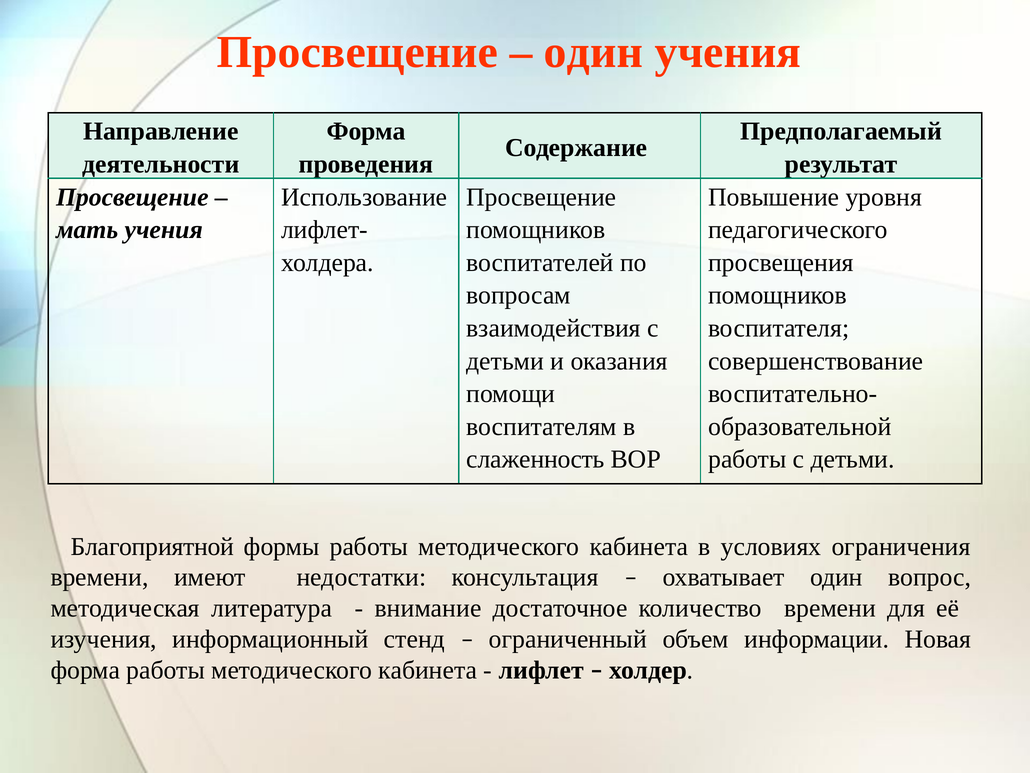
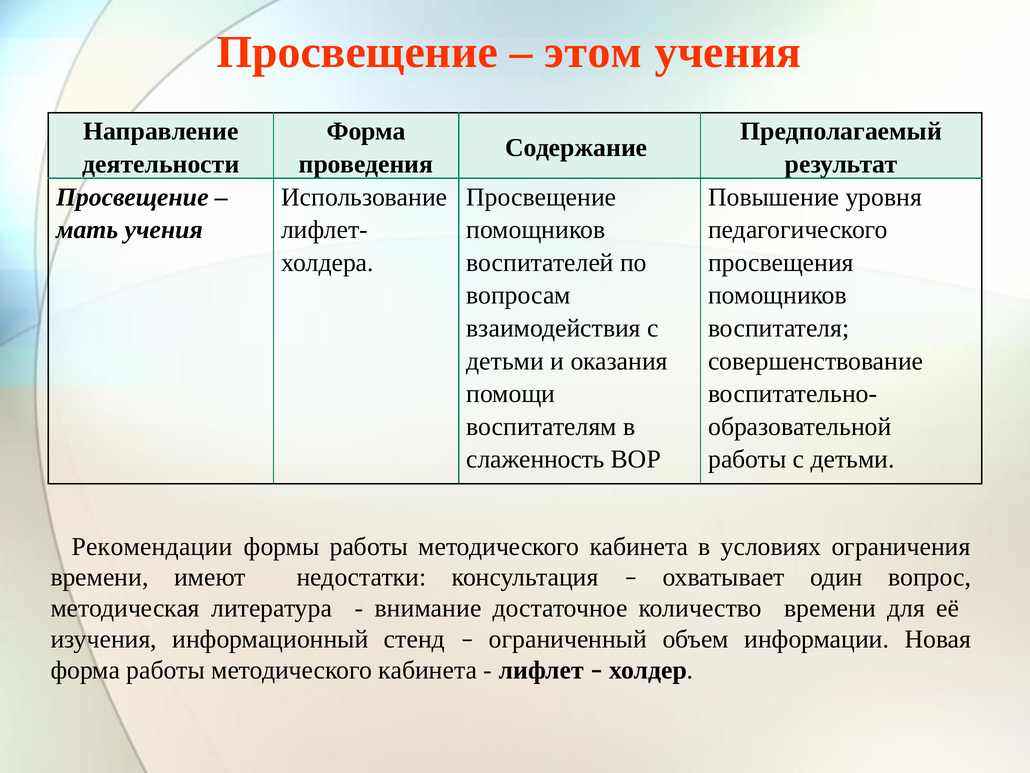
один: один -> этом (593, 52)
Благоприятной: Благоприятной -> Рекомендации (152, 546)
